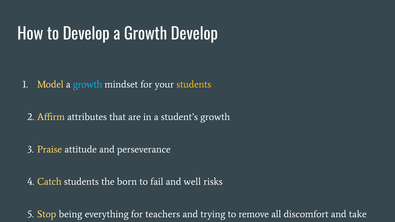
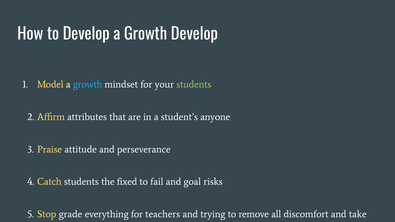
students colour: yellow -> light green (194, 84)
student’s growth: growth -> anyone (215, 117)
born: born -> fixed (127, 182)
well: well -> goal (192, 182)
being: being -> grade (70, 214)
